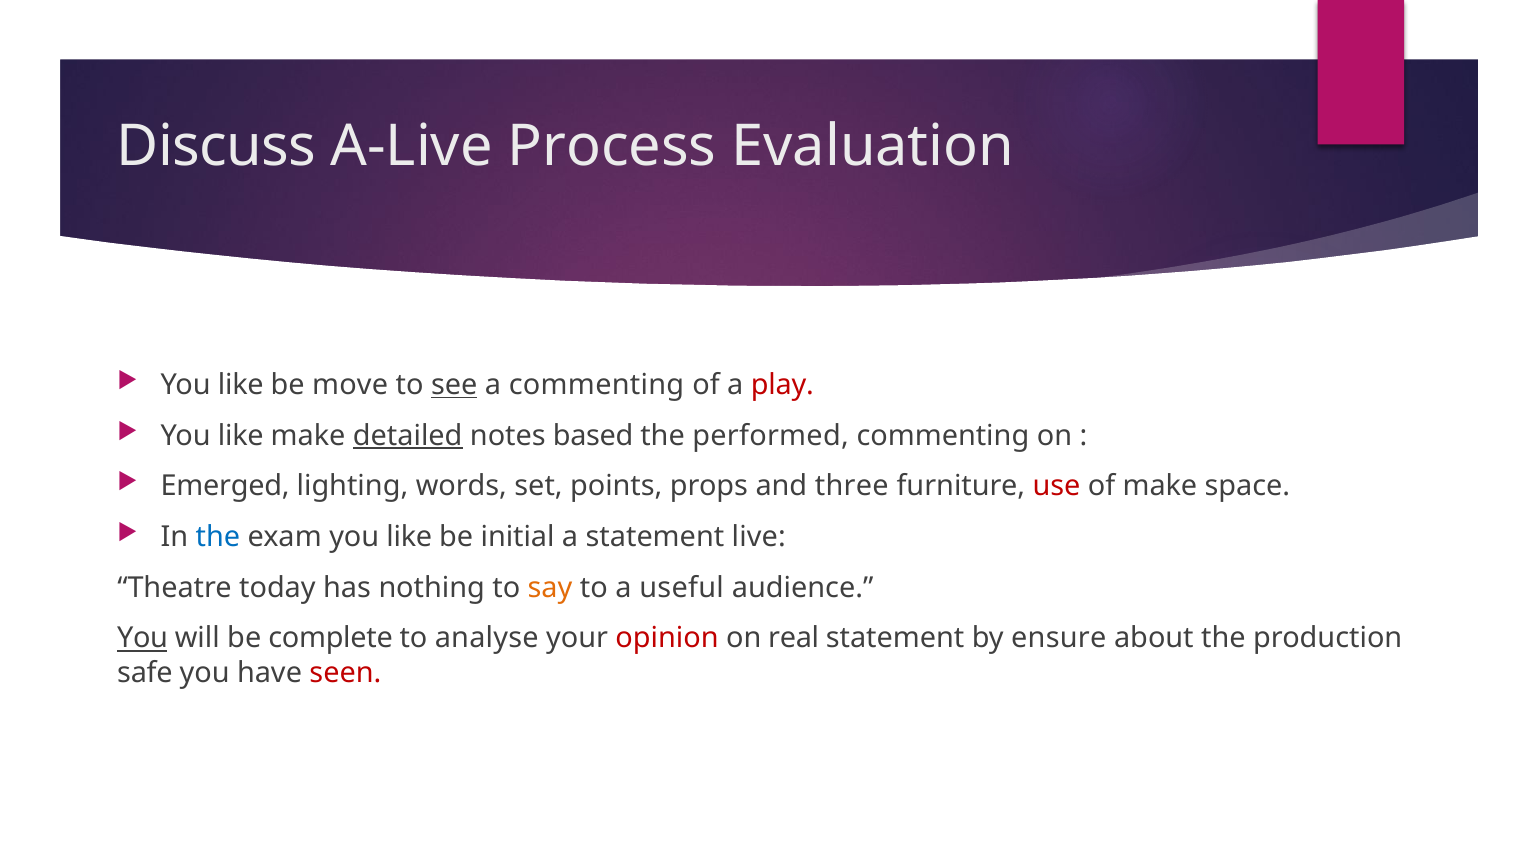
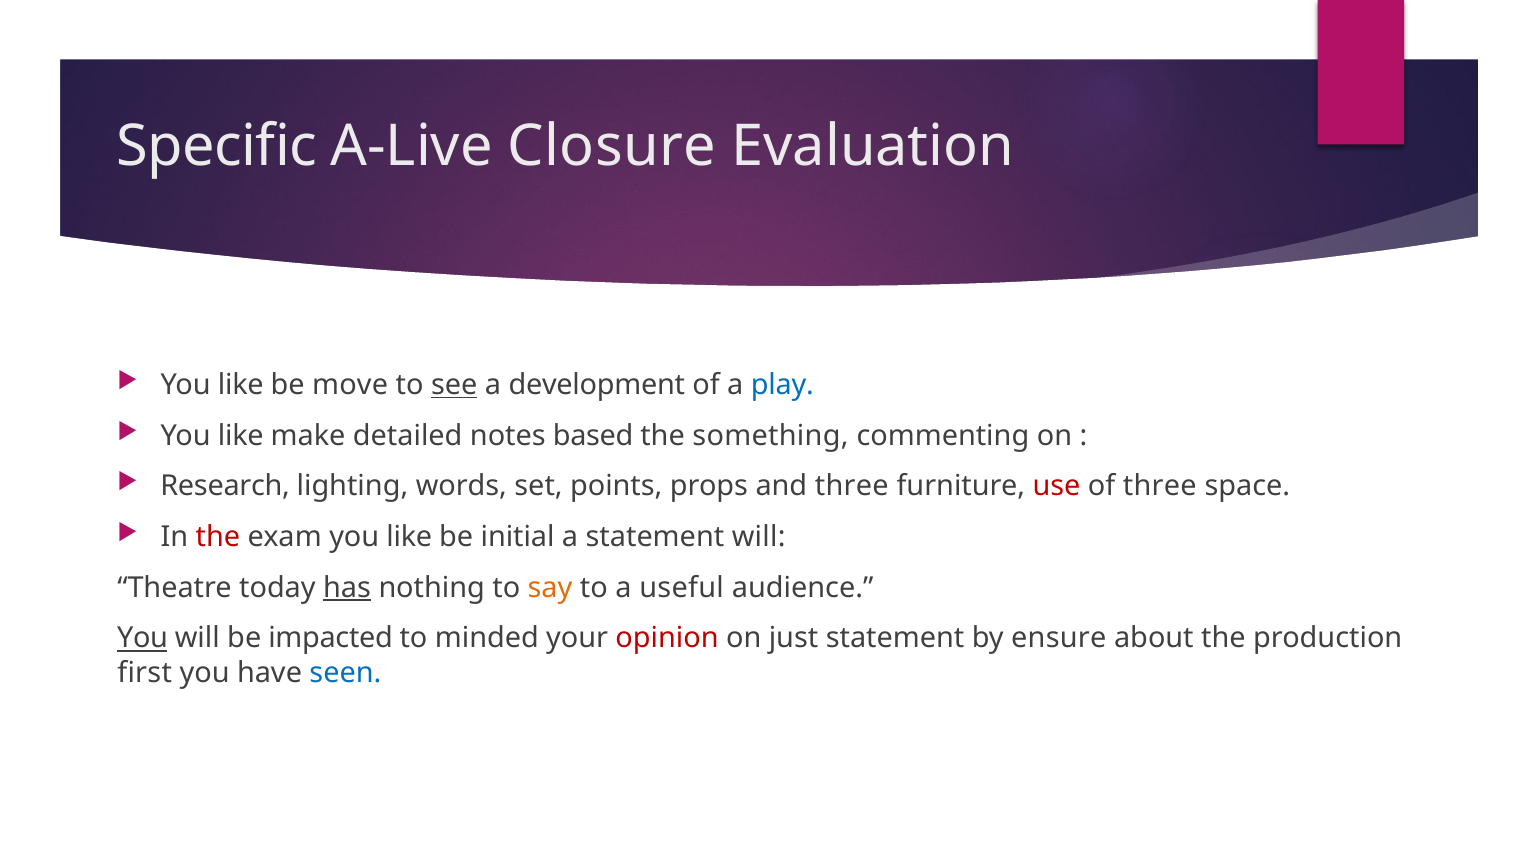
Discuss: Discuss -> Specific (217, 146)
Process: Process -> Closure (612, 146)
a commenting: commenting -> development (597, 385)
play colour: red -> blue (782, 385)
detailed underline: present -> none (408, 435)
performed: performed -> something (771, 435)
Emerged: Emerged -> Research (225, 486)
of make: make -> three (1160, 486)
the colour: blue -> red (218, 537)
statement live: live -> will (759, 537)
has underline: none -> present (347, 588)
complete: complete -> impacted (331, 638)
analyse: analyse -> minded (487, 638)
real: real -> just (794, 638)
safe: safe -> first (145, 673)
seen colour: red -> blue (345, 673)
